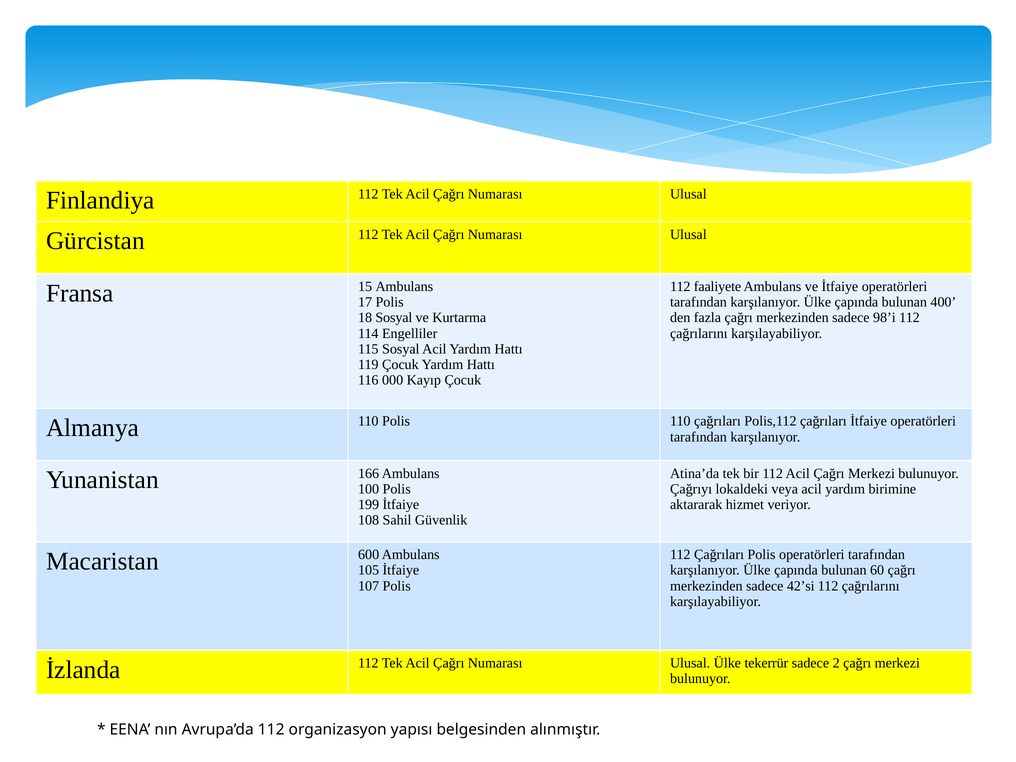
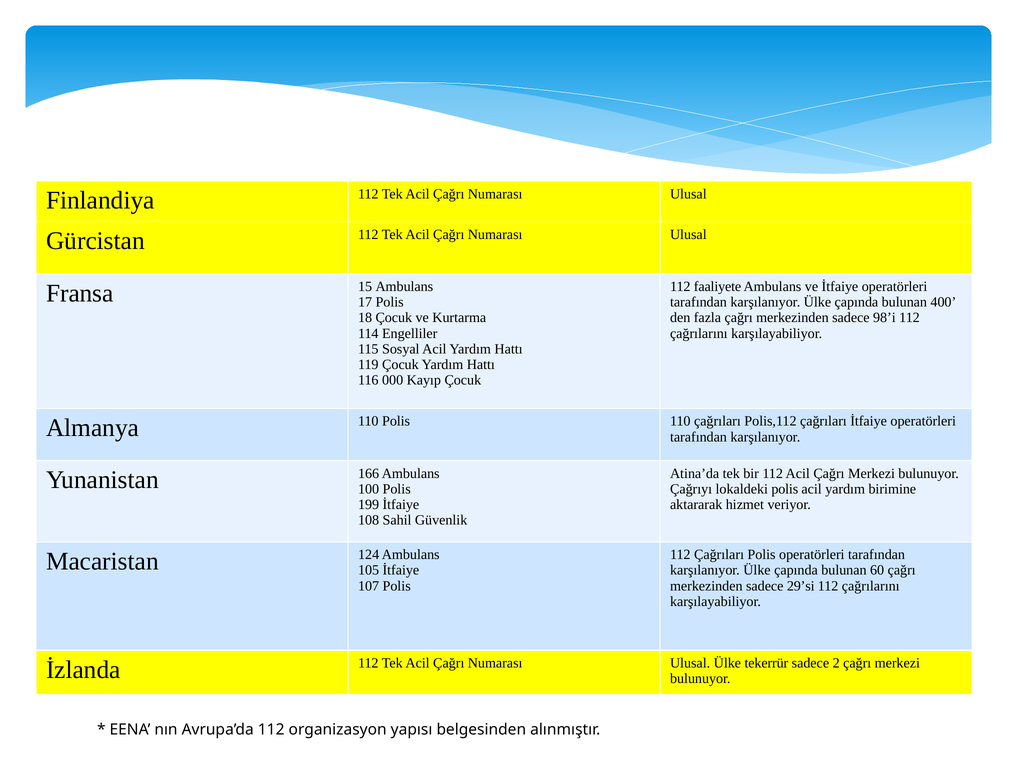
18 Sosyal: Sosyal -> Çocuk (394, 318)
lokaldeki veya: veya -> polis (785, 489)
600: 600 -> 124 (369, 555)
42’si: 42’si -> 29’si (801, 586)
